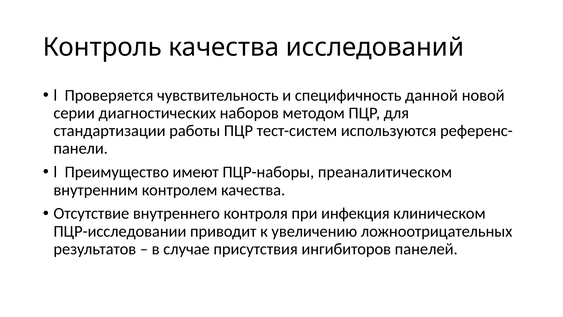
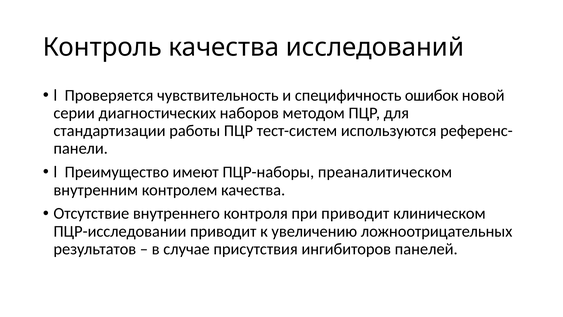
данной: данной -> ошибок (432, 95)
при инфекция: инфекция -> приводит (355, 213)
